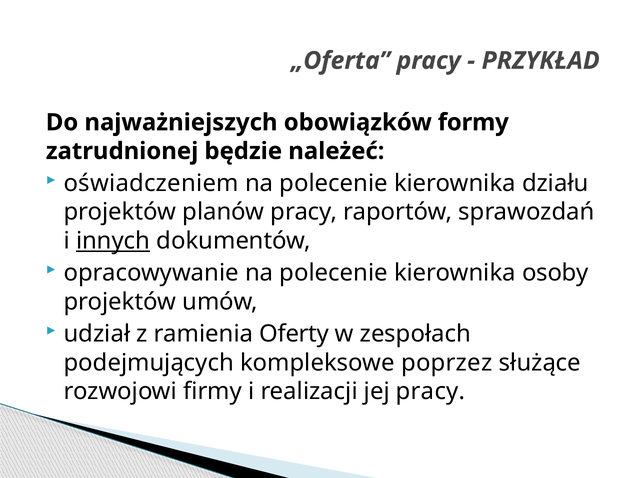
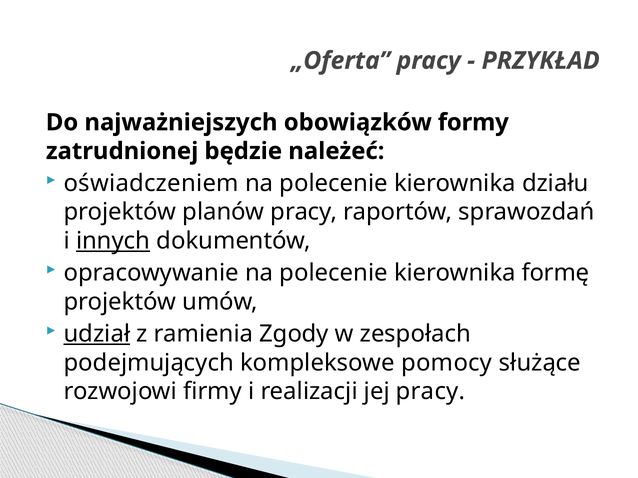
osoby: osoby -> formę (555, 273)
udział underline: none -> present (97, 334)
Oferty: Oferty -> Zgody (294, 334)
poprzez: poprzez -> pomocy (447, 363)
